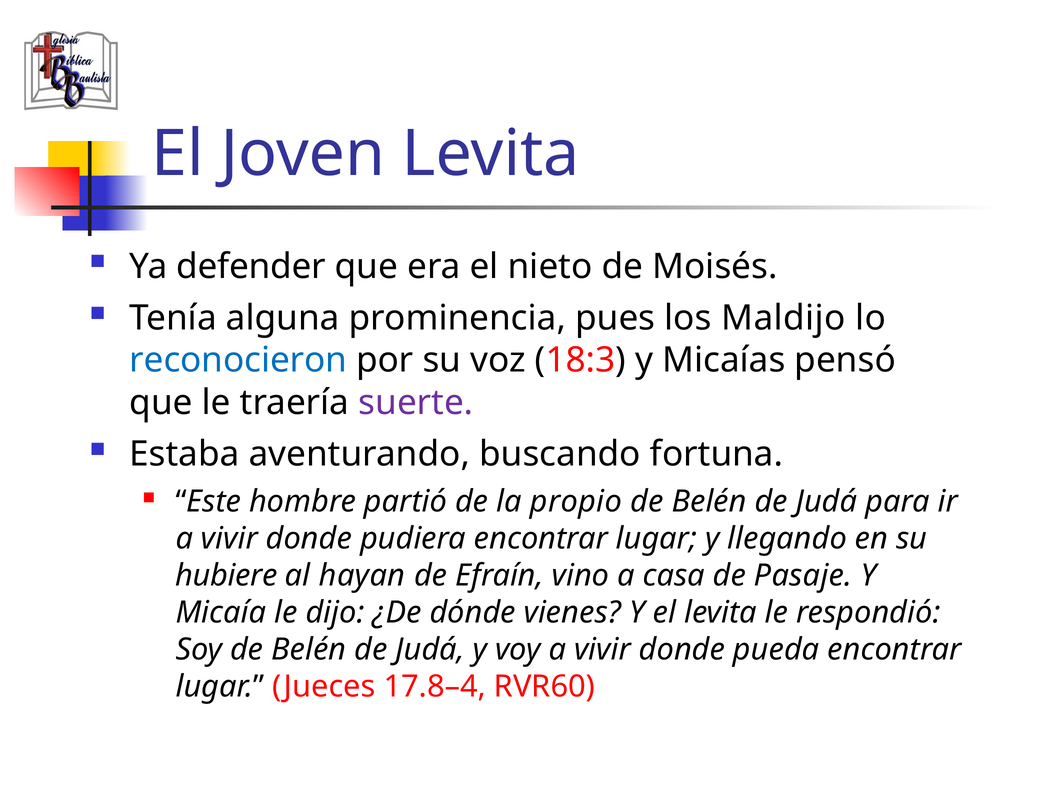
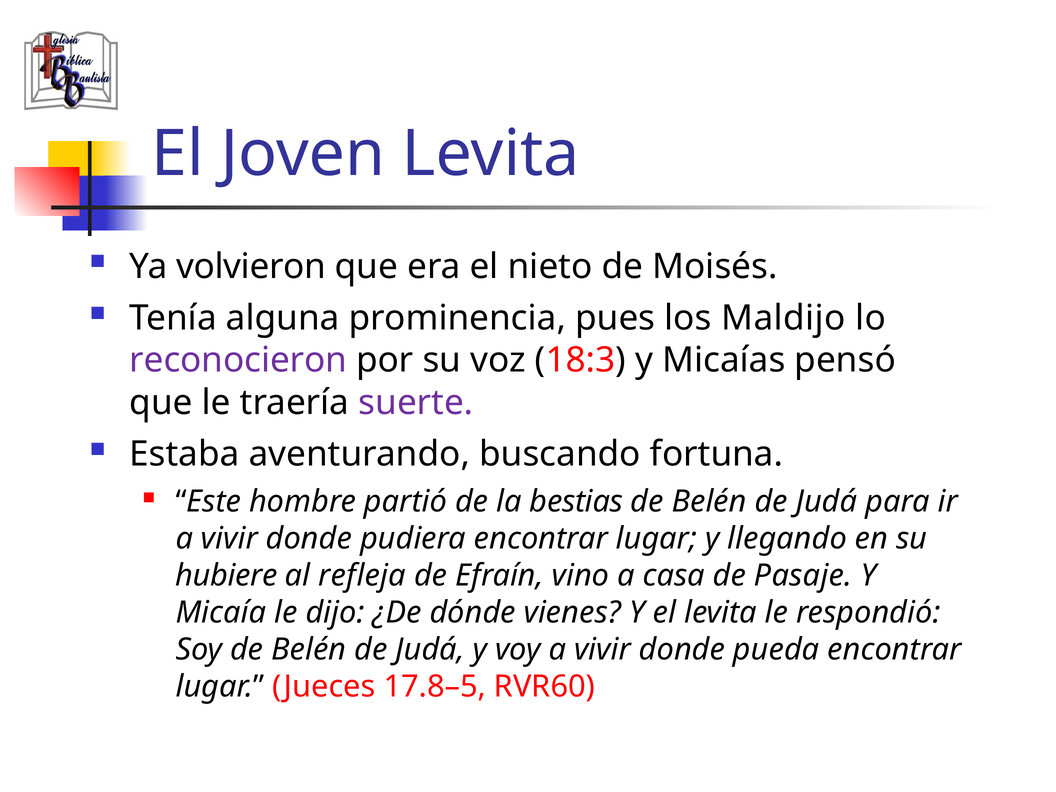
defender: defender -> volvieron (251, 266)
reconocieron colour: blue -> purple (238, 360)
propio: propio -> bestias (576, 502)
hayan: hayan -> refleja (362, 576)
17.8–4: 17.8–4 -> 17.8–5 (435, 687)
